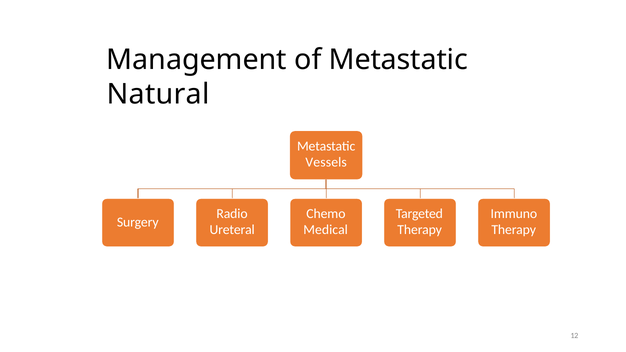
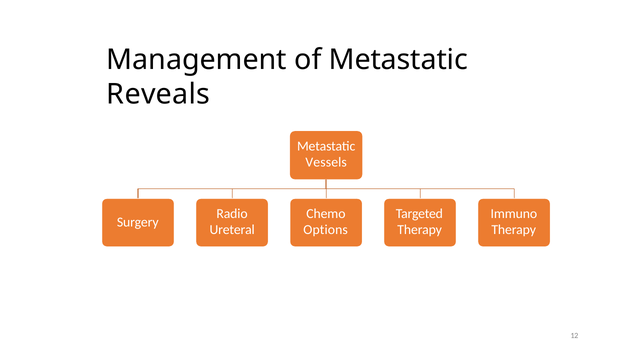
Natural: Natural -> Reveals (158, 94)
Medical: Medical -> Options (326, 230)
